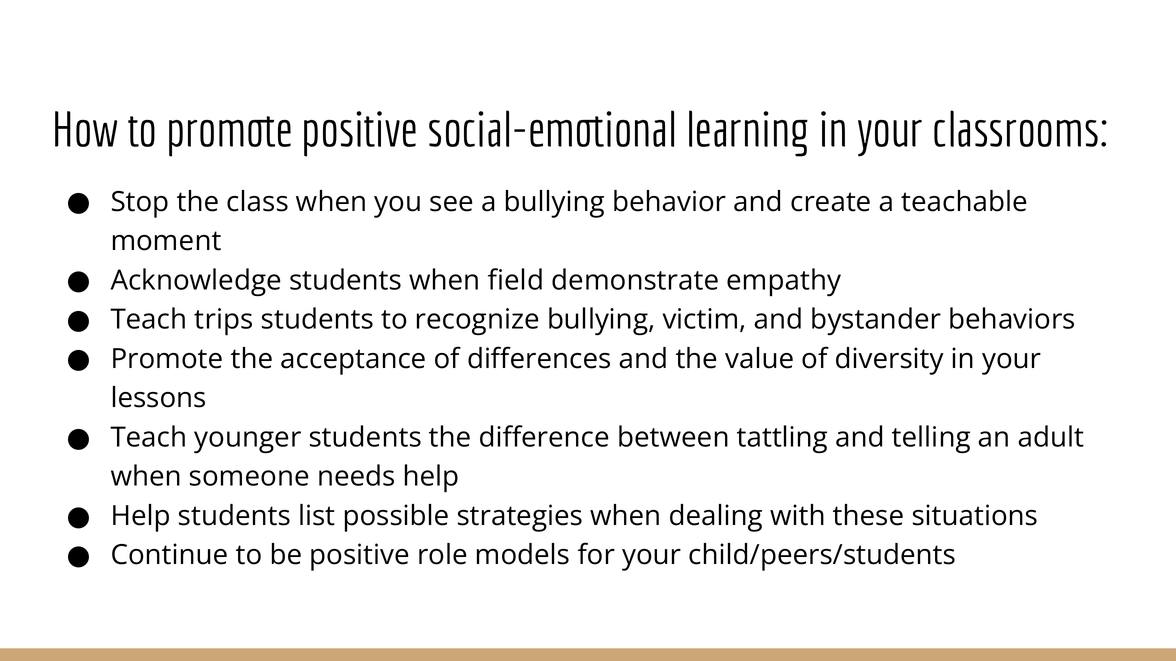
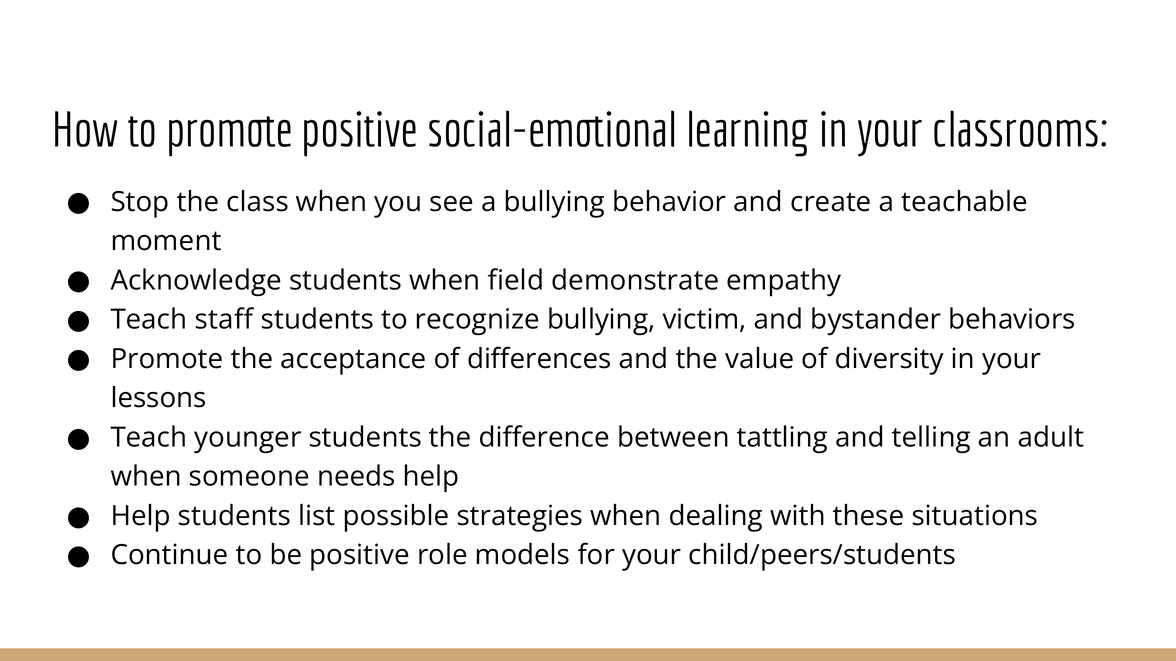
trips: trips -> staff (224, 320)
